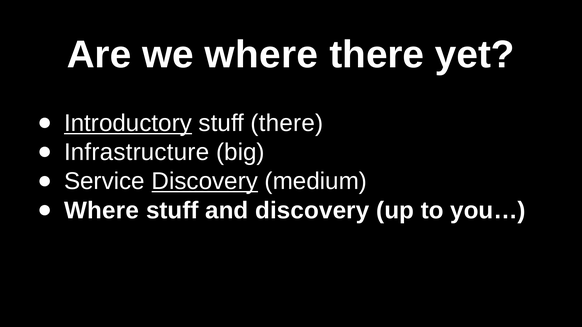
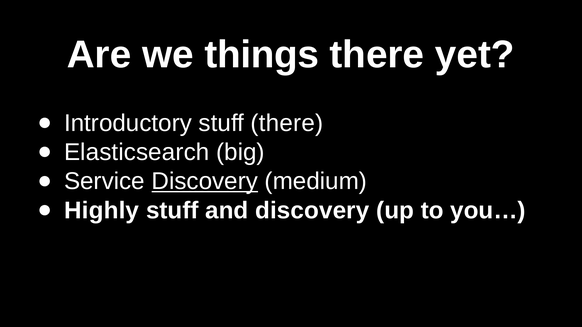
we where: where -> things (262, 55)
Introductory underline: present -> none (128, 123)
Infrastructure: Infrastructure -> Elasticsearch (137, 152)
Where: Where -> Highly (102, 211)
